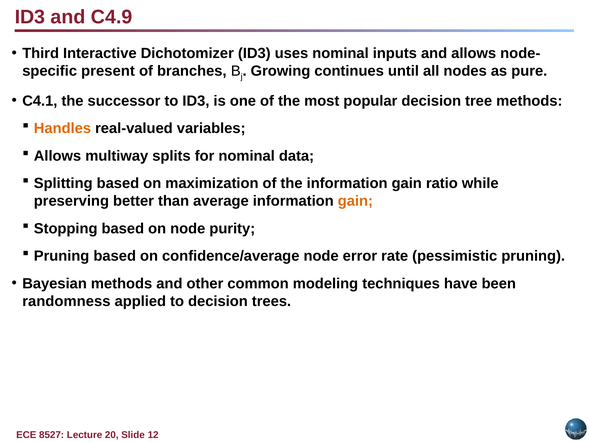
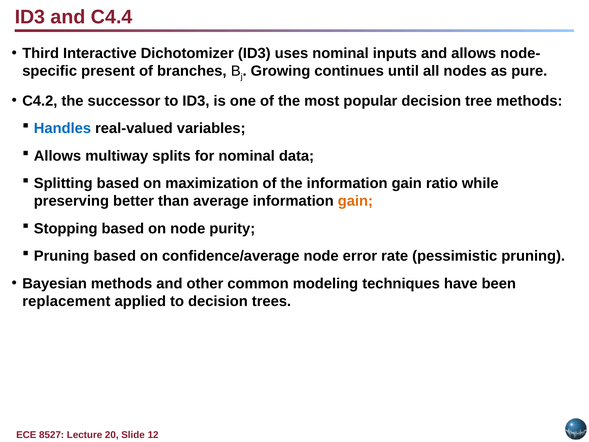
C4.9: C4.9 -> C4.4 (112, 17)
C4.1: C4.1 -> C4.2 (40, 101)
Handles colour: orange -> blue (62, 128)
randomness: randomness -> replacement (66, 301)
